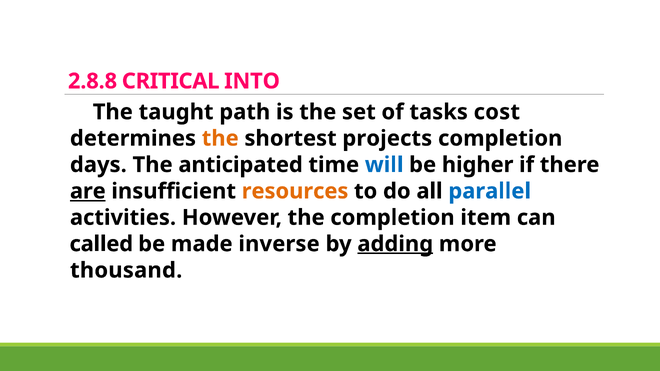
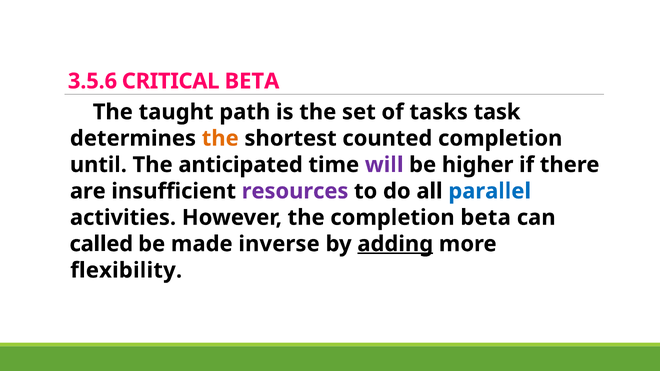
2.8.8: 2.8.8 -> 3.5.6 (93, 81)
CRITICAL INTO: INTO -> BETA (252, 81)
cost: cost -> task (497, 112)
projects: projects -> counted (387, 138)
days: days -> until (98, 165)
will colour: blue -> purple (384, 165)
are underline: present -> none (88, 191)
resources colour: orange -> purple (295, 191)
completion item: item -> beta (486, 218)
thousand: thousand -> flexibility (126, 271)
